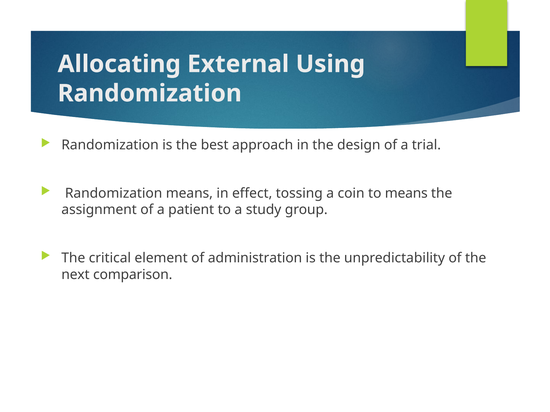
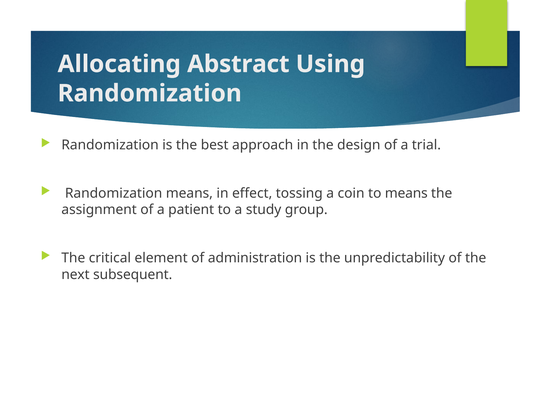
External: External -> Abstract (238, 64)
comparison: comparison -> subsequent (133, 275)
